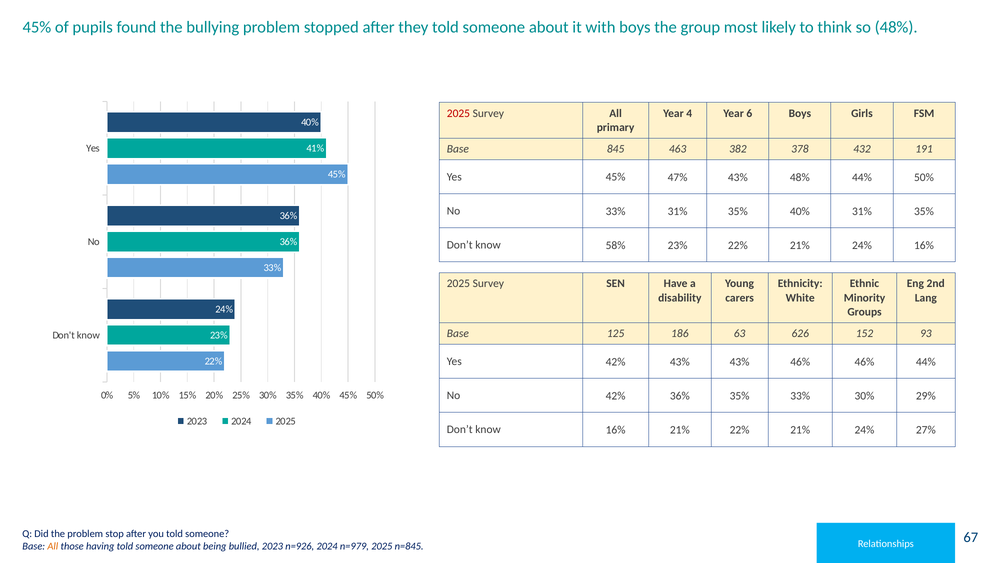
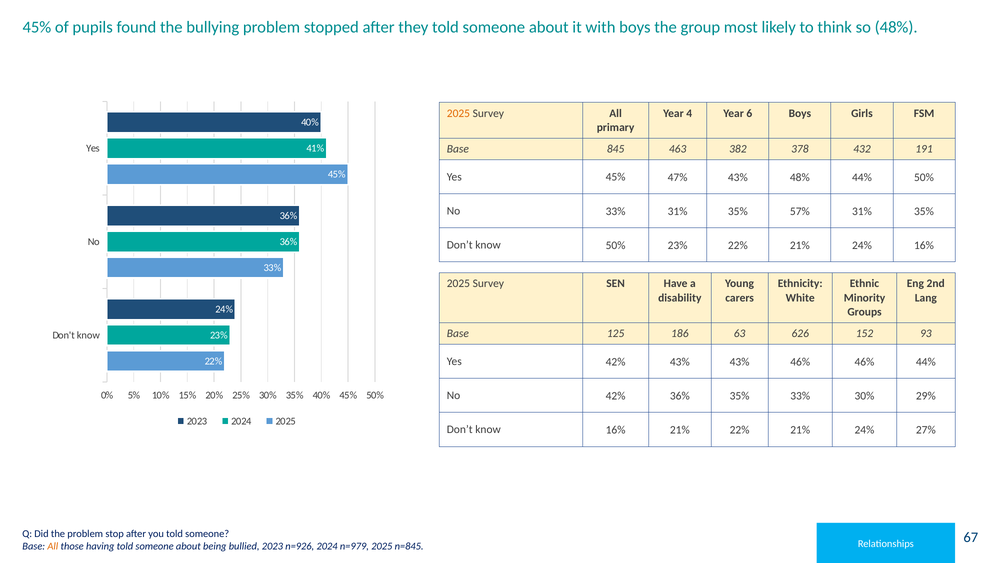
2025 colour: red -> orange (458, 113)
31% 35% 40%: 40% -> 57% (800, 211)
know 58%: 58% -> 50% (616, 245)
